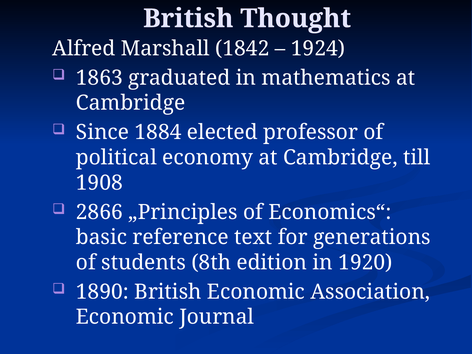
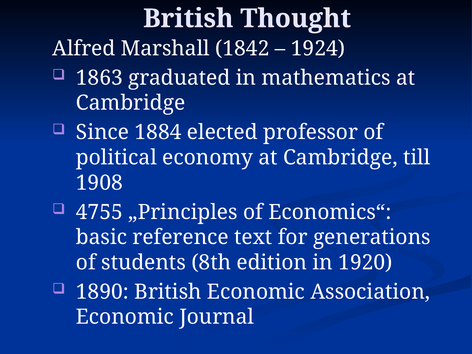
2866: 2866 -> 4755 (99, 212)
